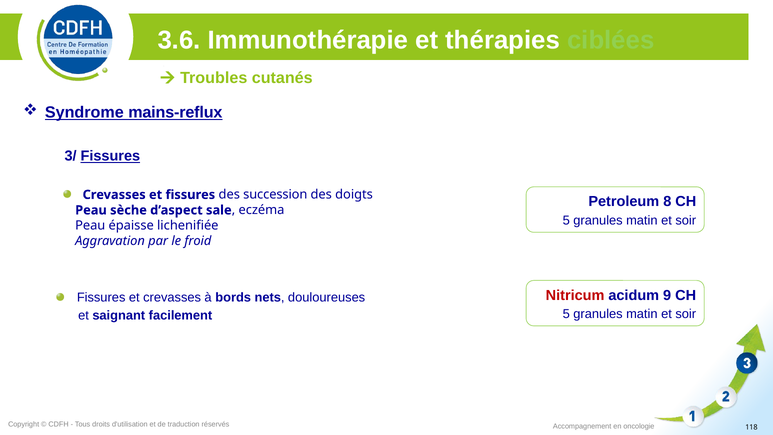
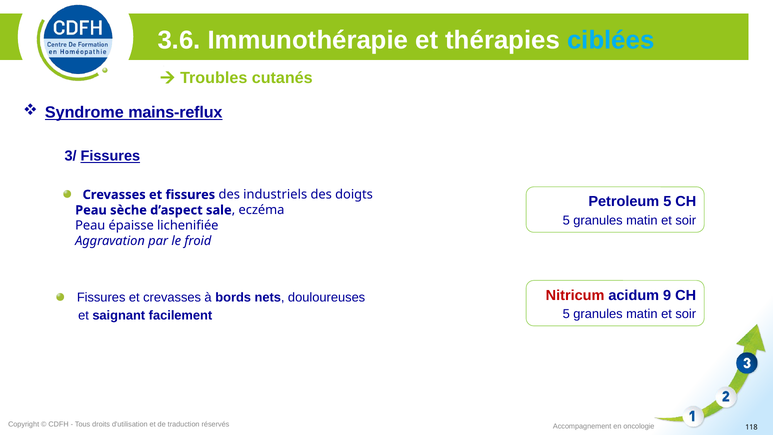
ciblées colour: light green -> light blue (611, 40)
succession: succession -> industriels (275, 195)
Petroleum 8: 8 -> 5 (667, 202)
